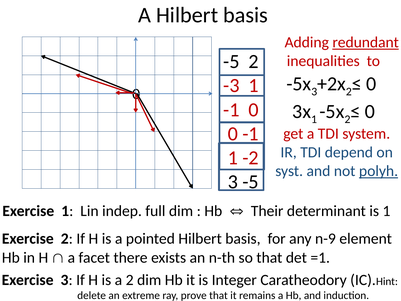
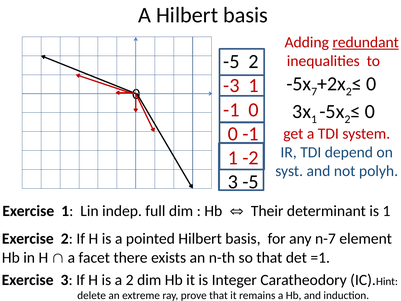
3: 3 -> 7 (314, 92)
polyh underline: present -> none (379, 171)
n-9: n-9 -> n-7 (325, 239)
